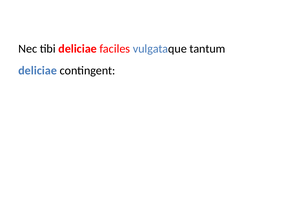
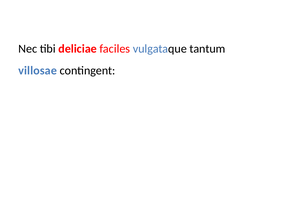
deliciae: deliciae -> villosae (38, 71)
